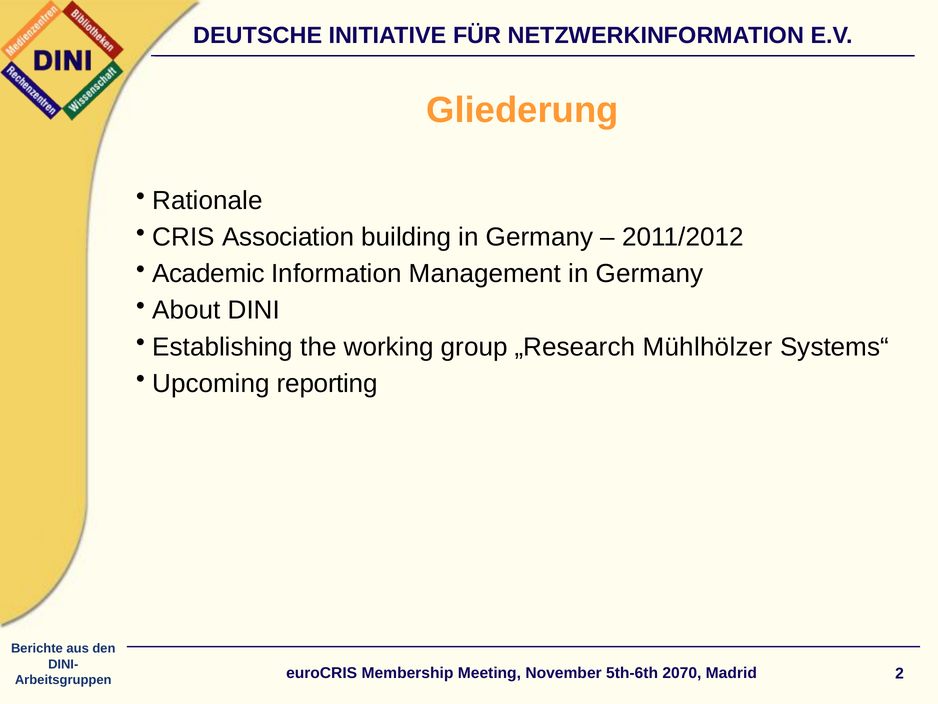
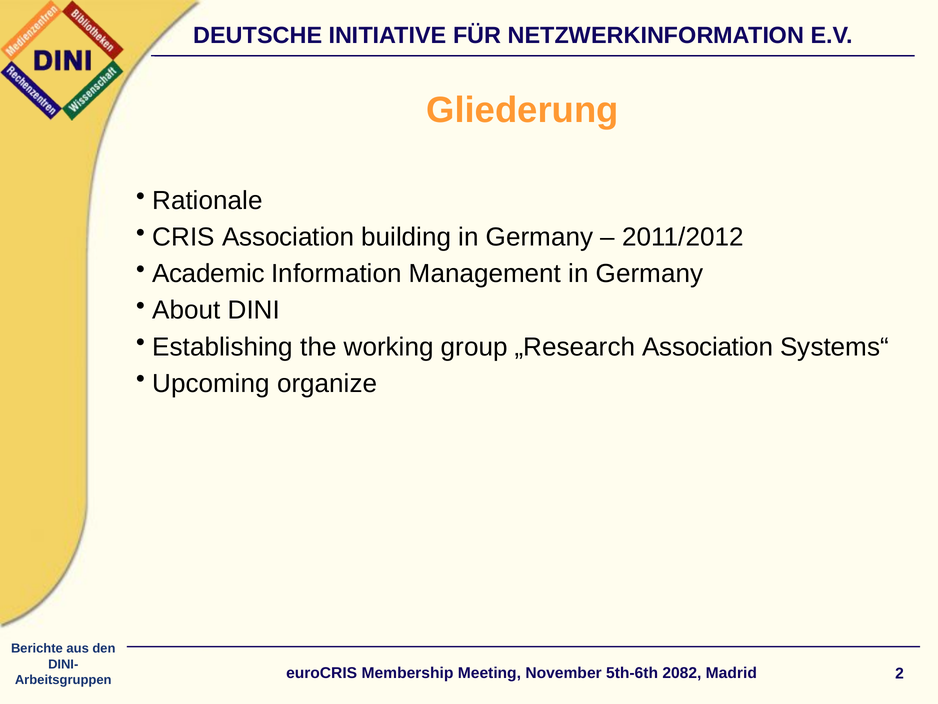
„Research Mühlhölzer: Mühlhölzer -> Association (708, 347)
reporting: reporting -> organize (327, 383)
2070: 2070 -> 2082 (682, 673)
